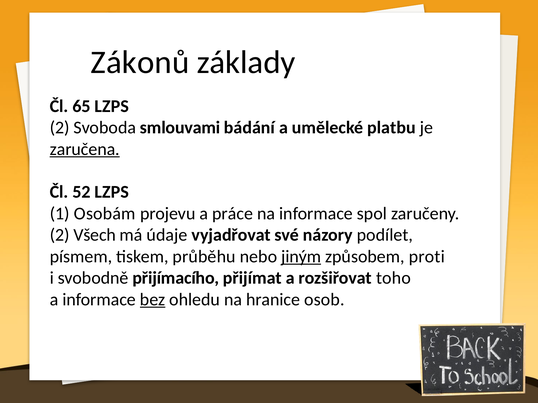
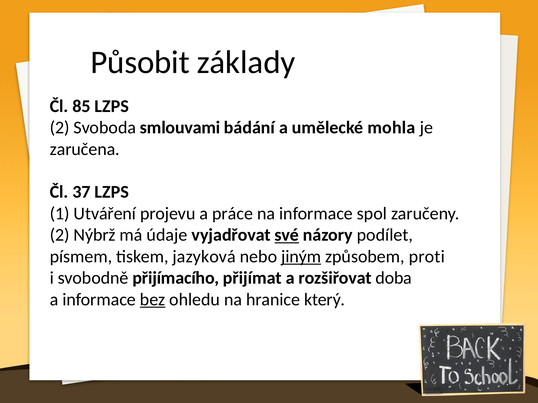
Zákonů: Zákonů -> Působit (140, 62)
65: 65 -> 85 (81, 106)
platbu: platbu -> mohla (391, 128)
zaručena underline: present -> none (85, 149)
52: 52 -> 37 (81, 192)
Osobám: Osobám -> Utváření (105, 214)
Všech: Všech -> Nýbrž (95, 235)
své underline: none -> present (287, 235)
průběhu: průběhu -> jazyková (204, 257)
toho: toho -> doba (394, 278)
osob: osob -> který (325, 300)
